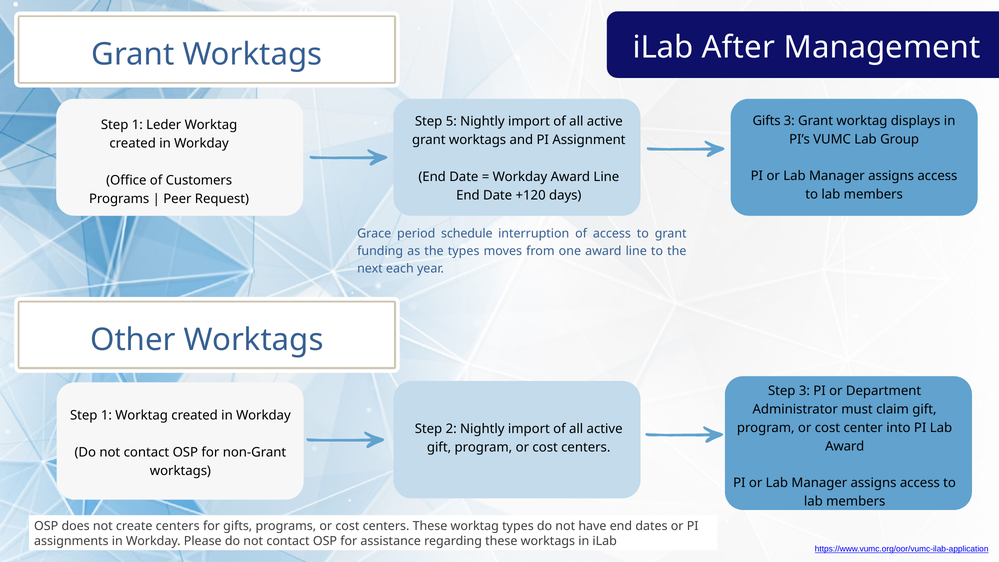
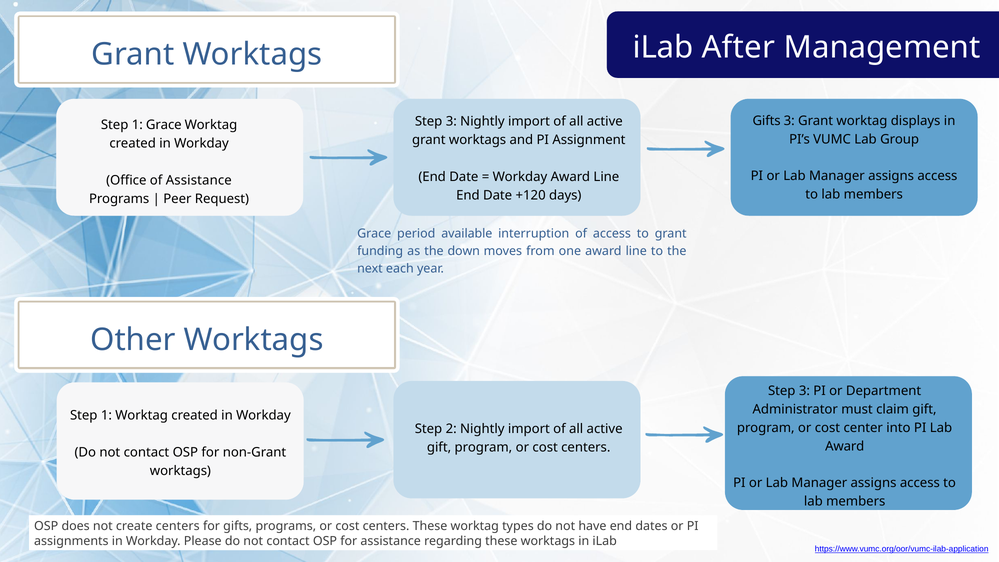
5: 5 -> 3 (451, 122)
1 Leder: Leder -> Grace (164, 125)
of Customers: Customers -> Assistance (199, 180)
schedule: schedule -> available (467, 234)
the types: types -> down (464, 251)
